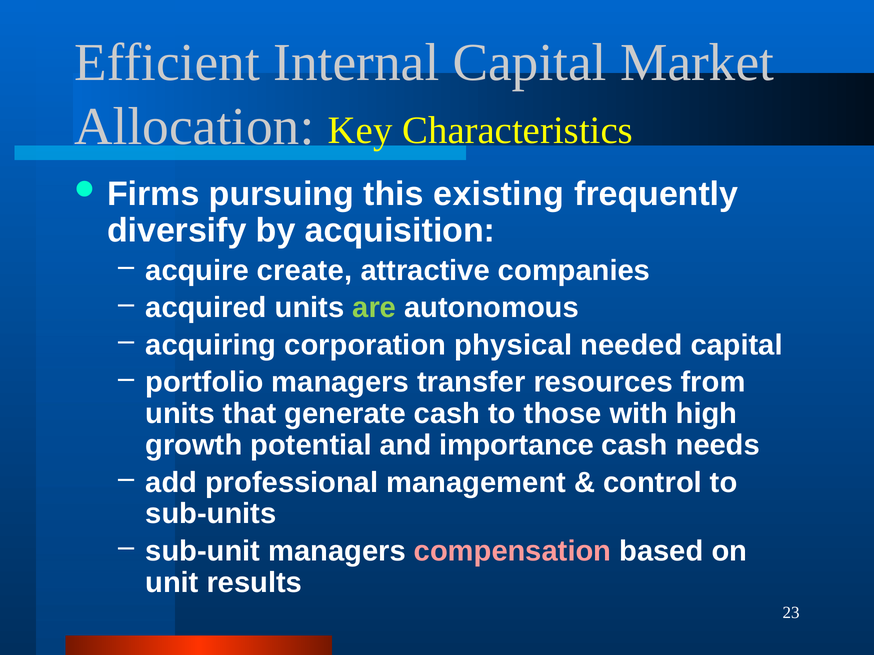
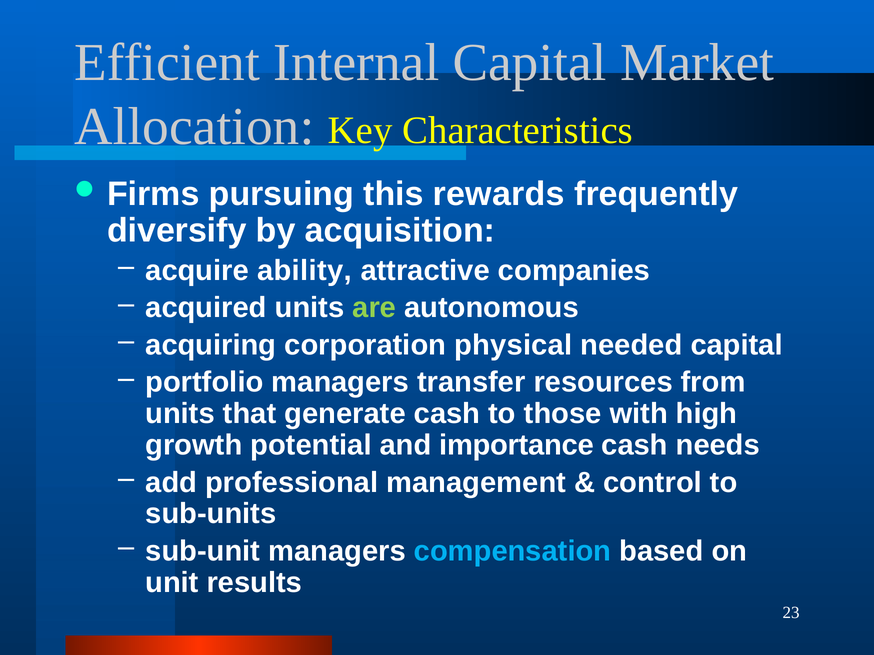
existing: existing -> rewards (499, 194)
create: create -> ability (304, 271)
compensation colour: pink -> light blue (513, 551)
